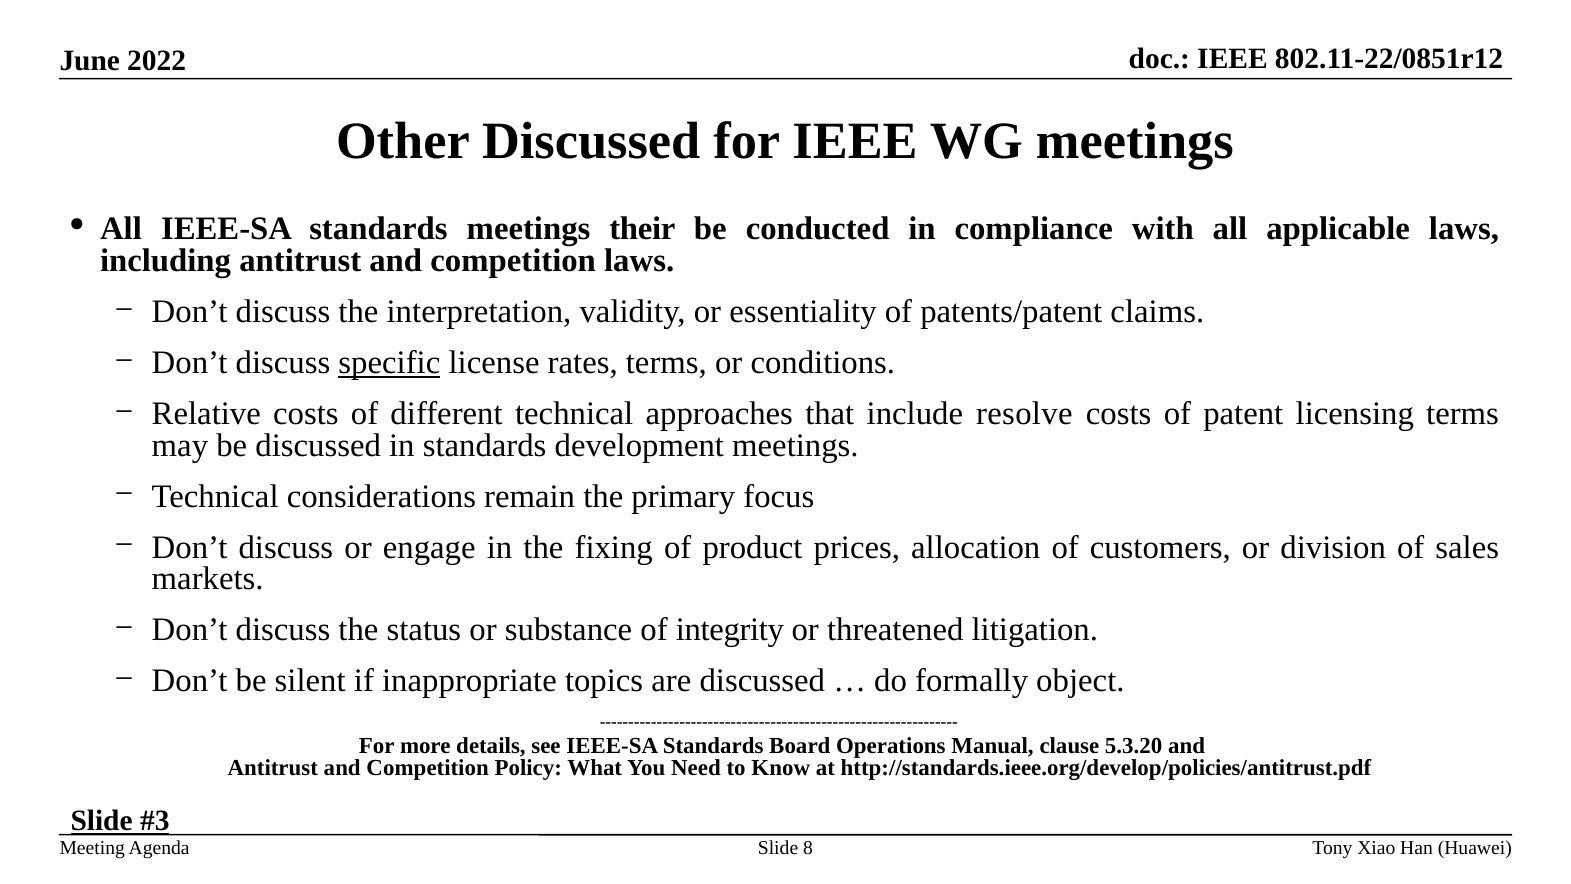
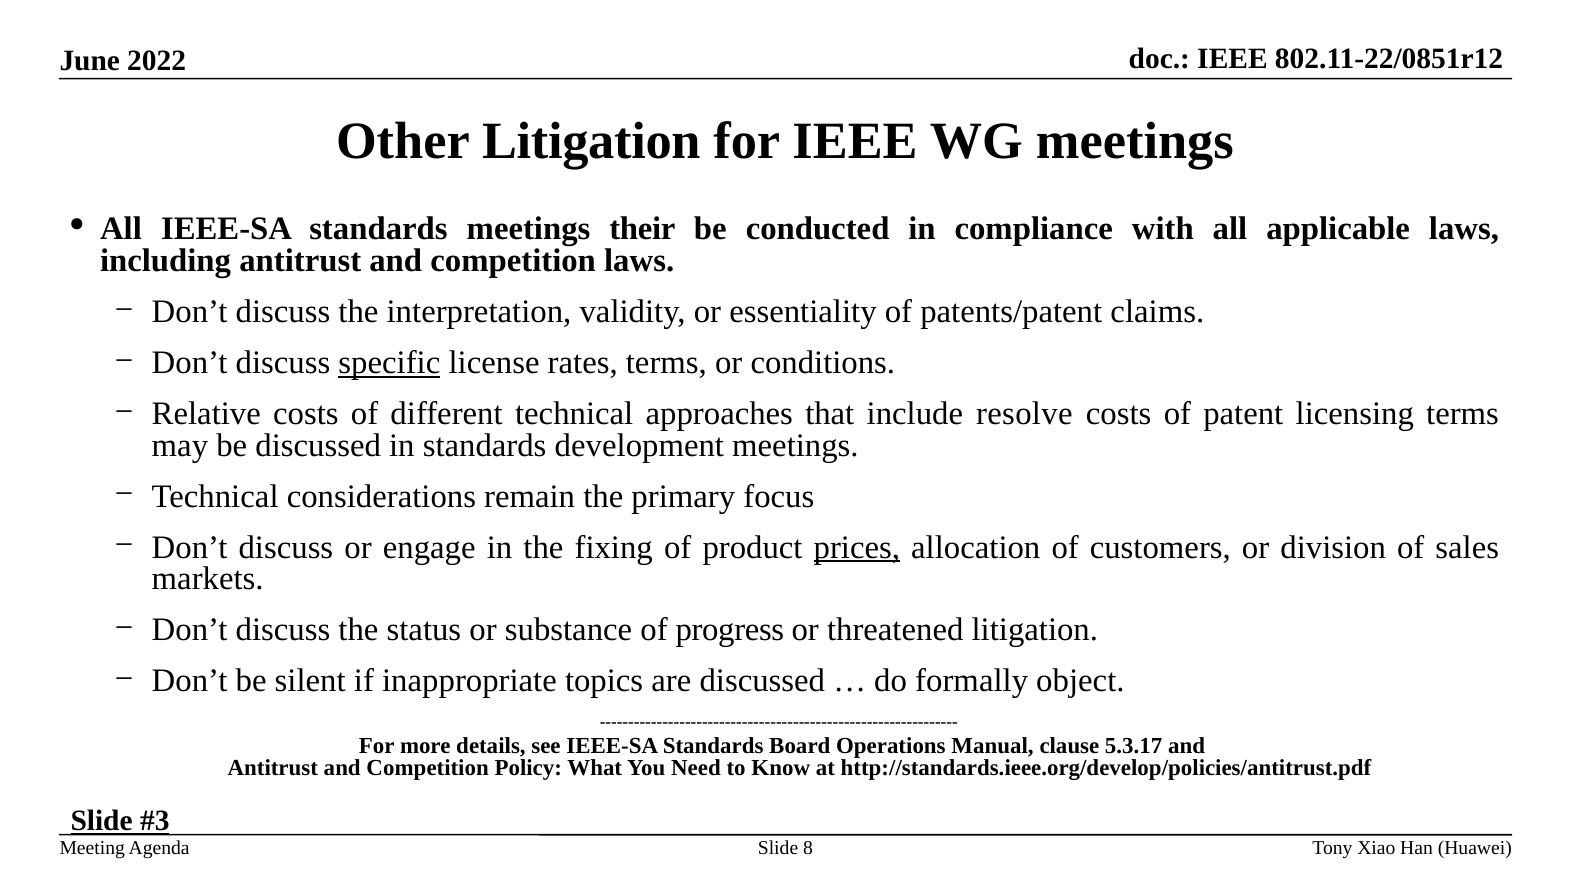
Other Discussed: Discussed -> Litigation (591, 141)
prices underline: none -> present (857, 547)
integrity: integrity -> progress (730, 630)
5.3.20: 5.3.20 -> 5.3.17 (1134, 746)
